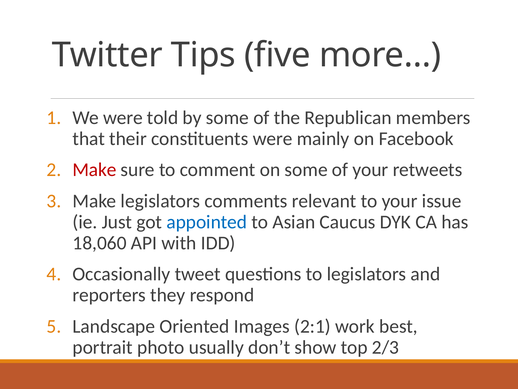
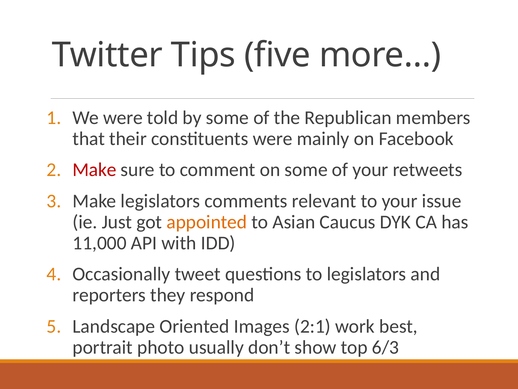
appointed colour: blue -> orange (207, 222)
18,060: 18,060 -> 11,000 (100, 243)
2/3: 2/3 -> 6/3 (386, 347)
